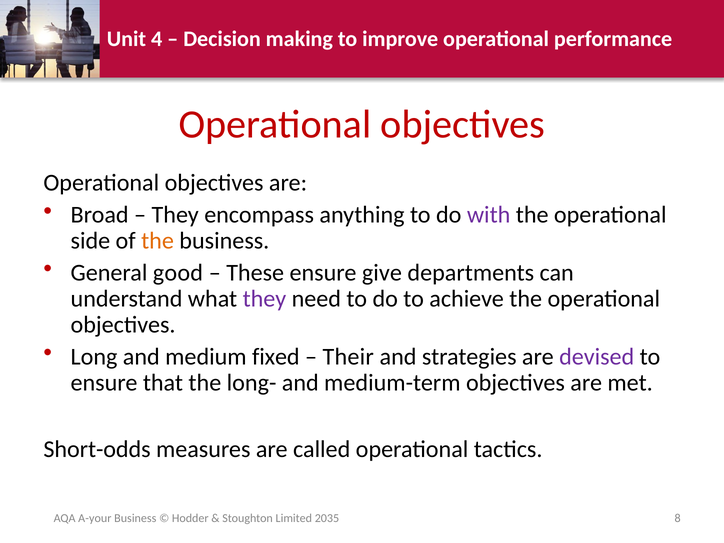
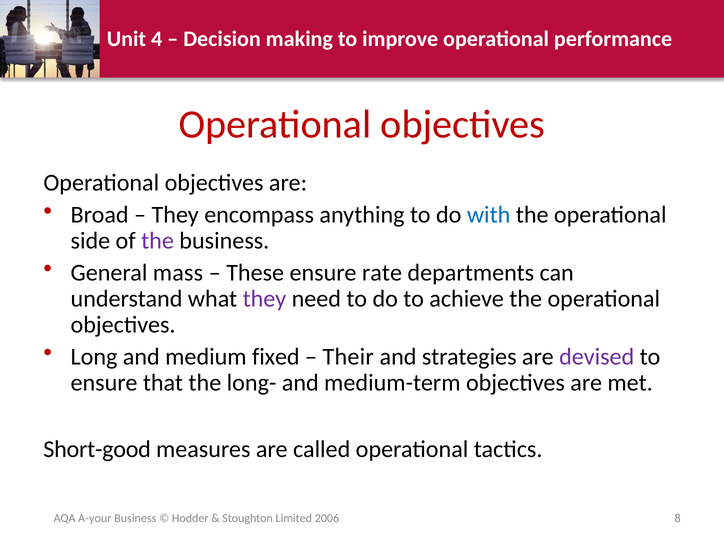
with colour: purple -> blue (489, 215)
the colour: orange -> purple (158, 241)
good: good -> mass (178, 273)
give: give -> rate (382, 273)
Short-odds: Short-odds -> Short-good (97, 449)
2035: 2035 -> 2006 (327, 518)
